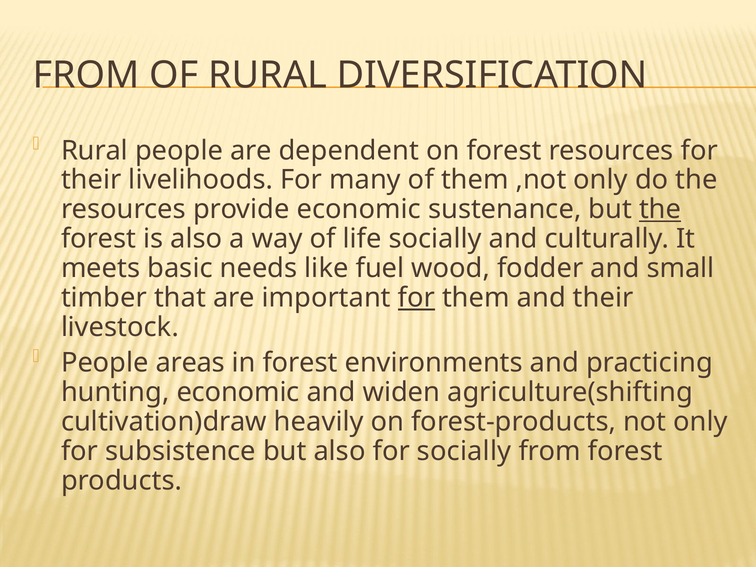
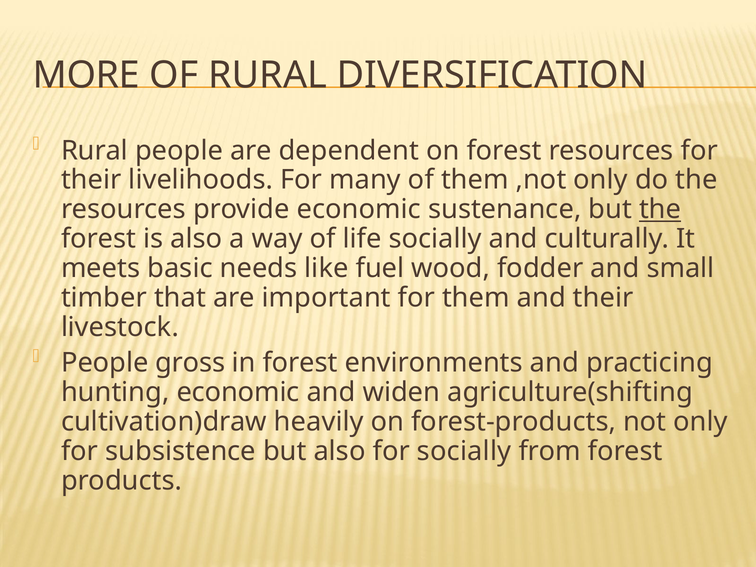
FROM: FROM -> MORE (86, 75)
for underline: present -> none (416, 298)
areas: areas -> gross (190, 363)
